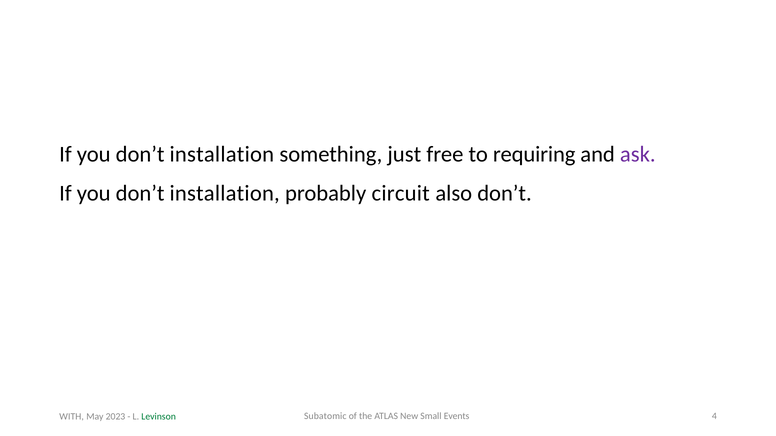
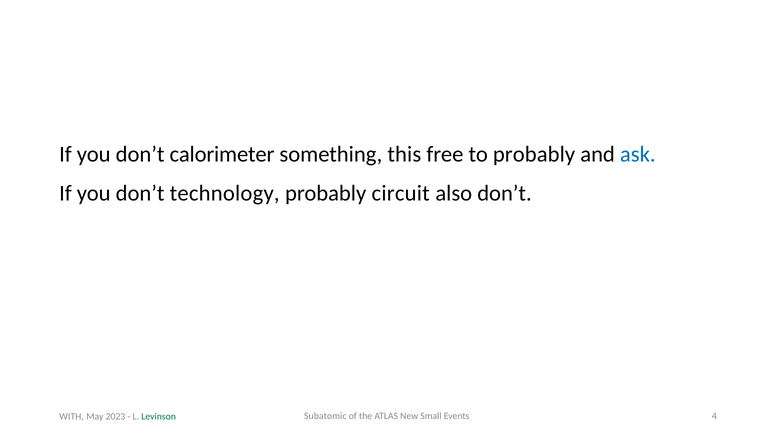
installation: installation -> calorimeter (222, 154)
just: just -> this (404, 154)
to requiring: requiring -> probably (534, 154)
ask colour: purple -> blue (638, 154)
installation: installation -> technology (225, 193)
